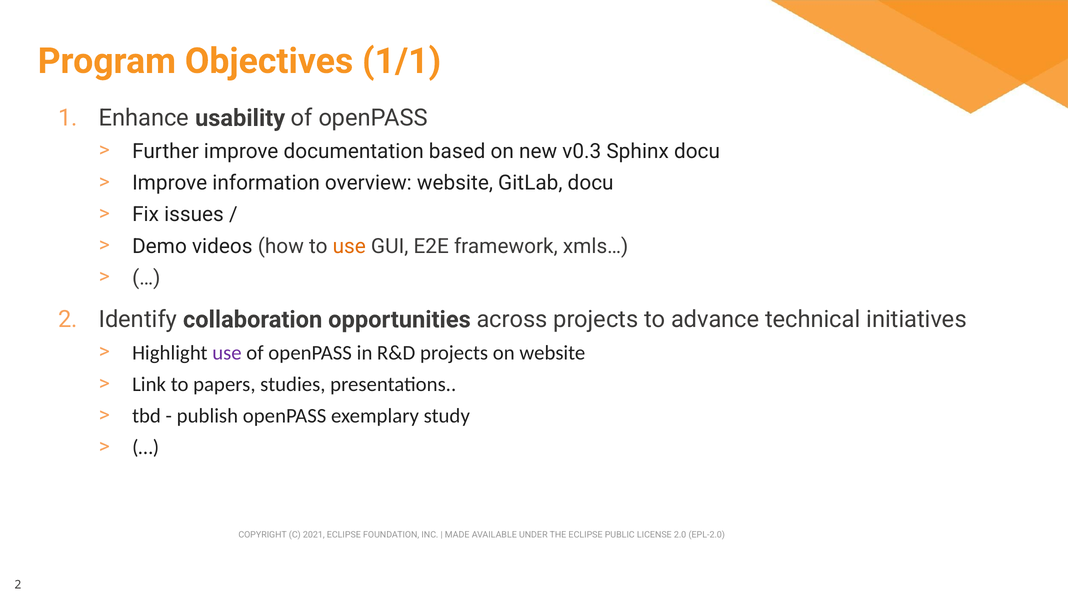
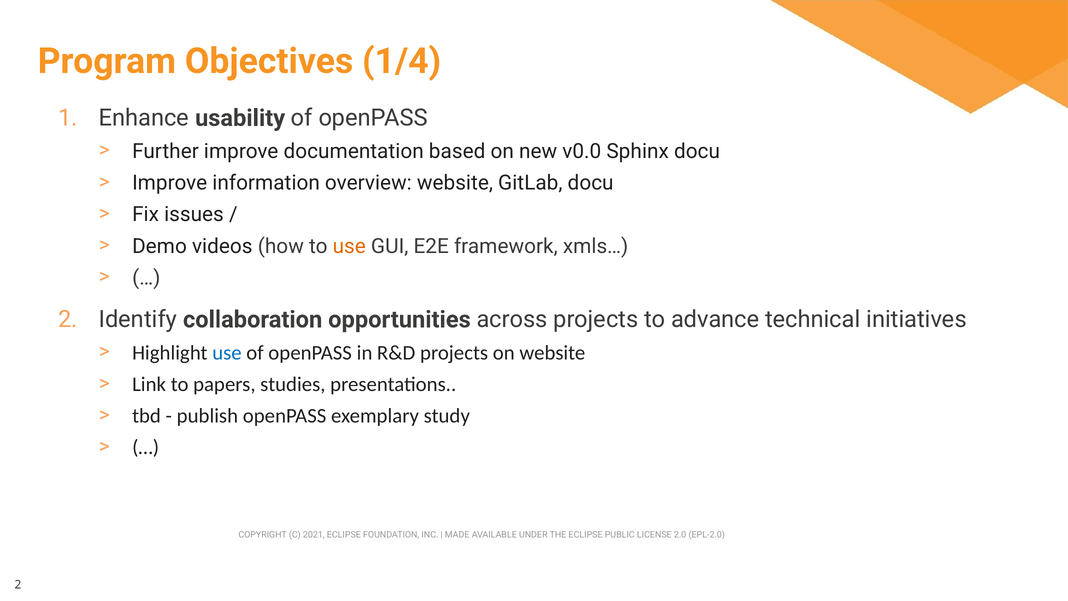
1/1: 1/1 -> 1/4 (402, 61)
v0.3: v0.3 -> v0.0 (582, 151)
use colour: purple -> blue (227, 353)
